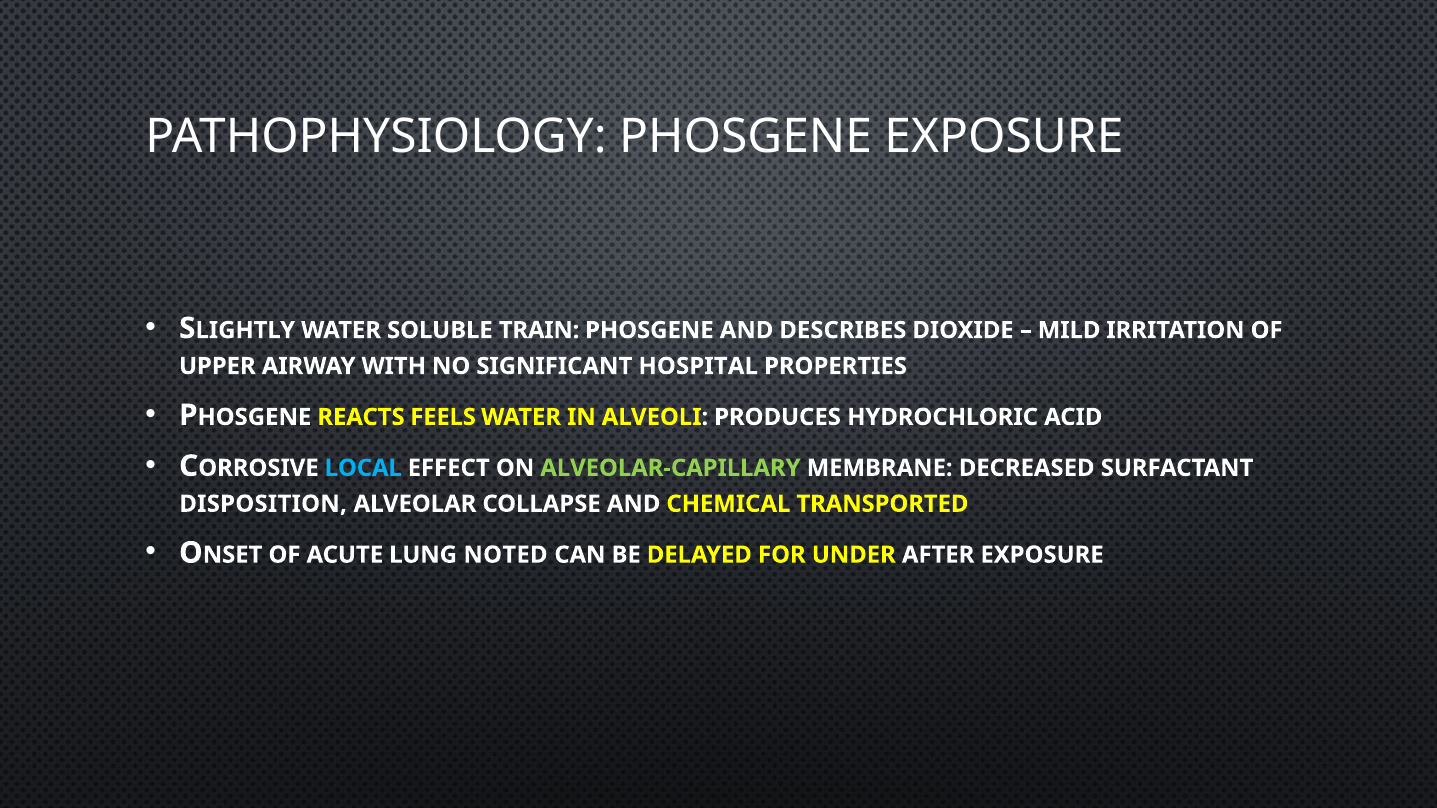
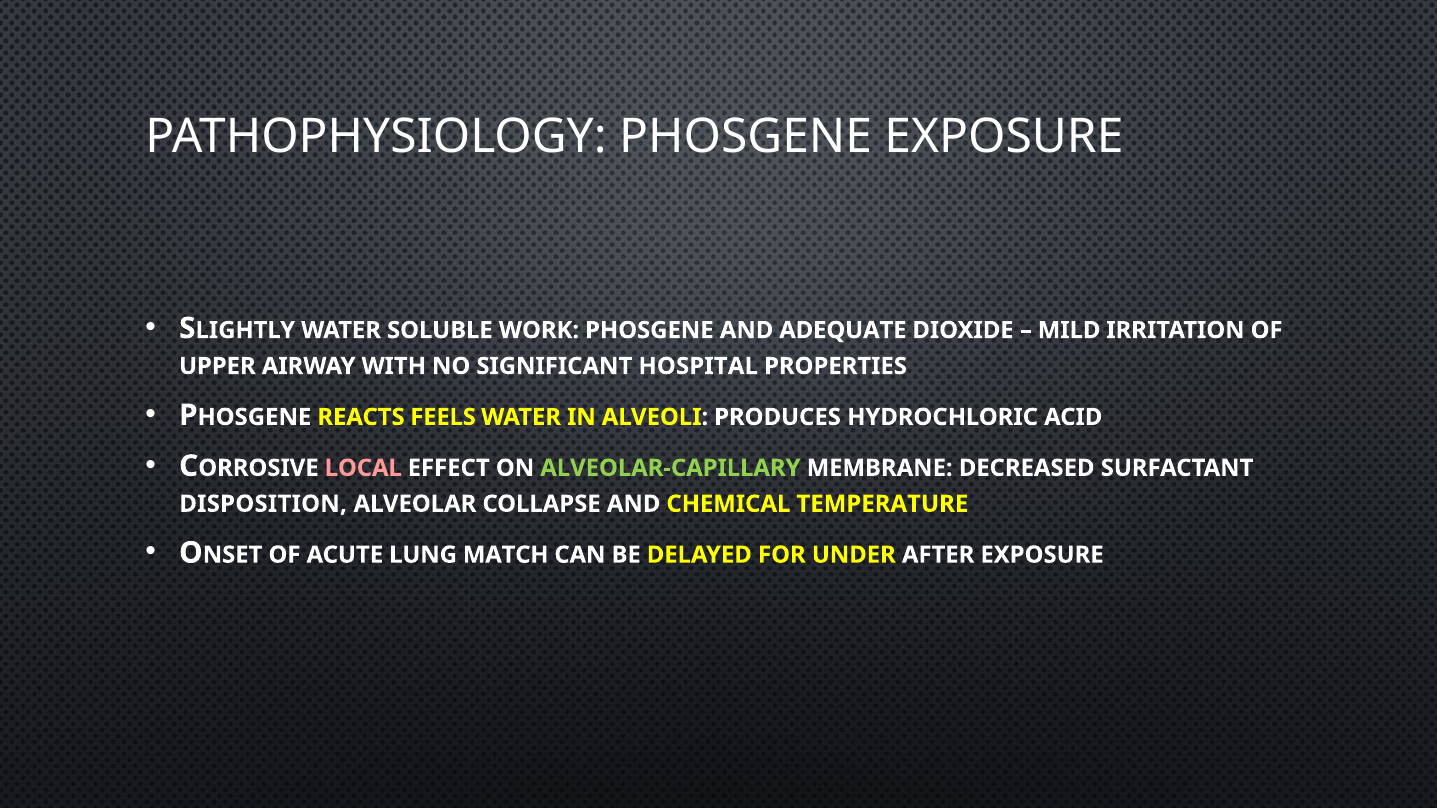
TRAIN: TRAIN -> WORK (539, 330)
DESCRIBES: DESCRIBES -> ADEQUATE (843, 330)
LOCAL colour: light blue -> pink (363, 468)
TRANSPORTED: TRANSPORTED -> TEMPERATURE (882, 504)
NOTED: NOTED -> MATCH (506, 555)
